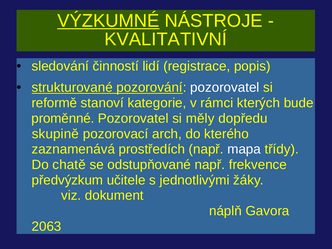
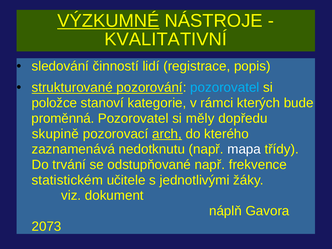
pozorovatel colour: white -> light blue (225, 88)
reformě: reformě -> položce (54, 103)
proměnné: proměnné -> proměnná (63, 118)
arch underline: none -> present (167, 134)
prostředích: prostředích -> nedotknutu (152, 149)
chatě: chatě -> trvání (69, 165)
předvýzkum: předvýzkum -> statistickém (67, 180)
2063: 2063 -> 2073 (47, 226)
